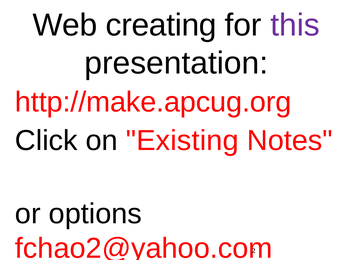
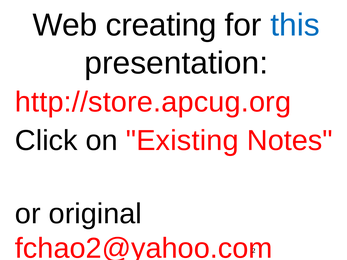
this colour: purple -> blue (295, 25)
http://make.apcug.org: http://make.apcug.org -> http://store.apcug.org (153, 102)
options: options -> original (95, 214)
